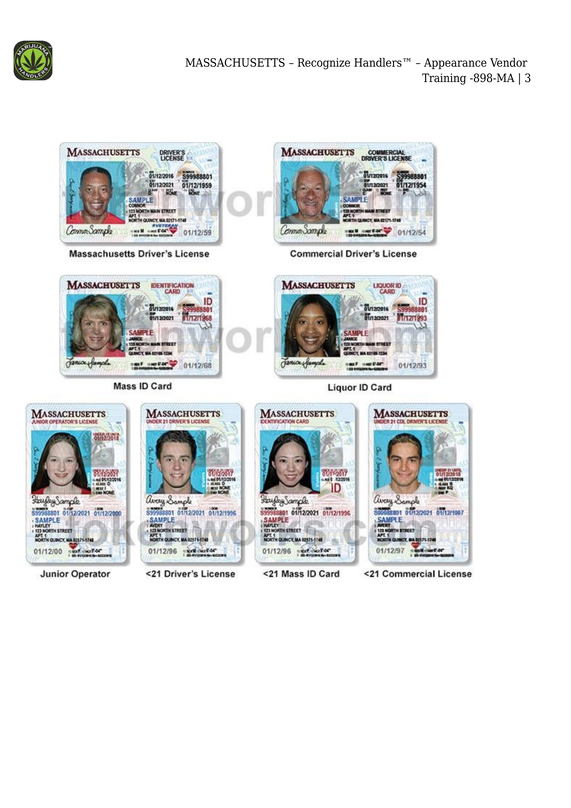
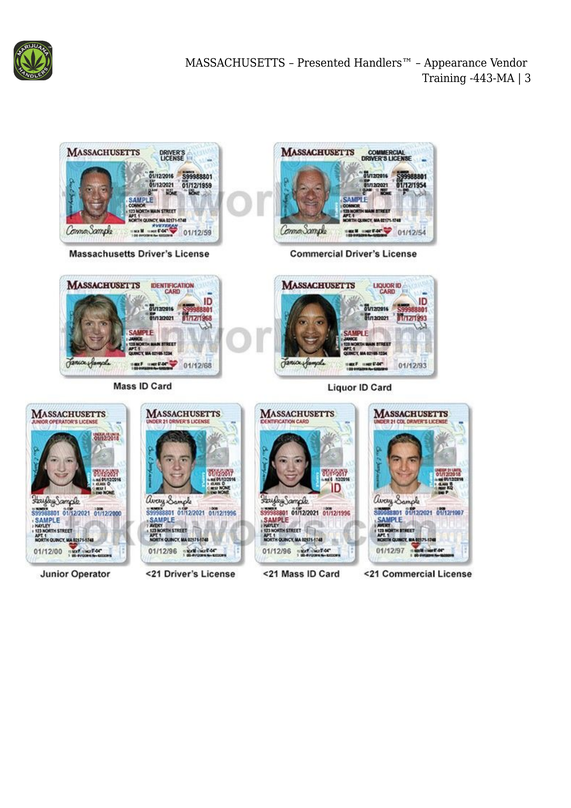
Recognize: Recognize -> Presented (324, 63)
-898-MA: -898-MA -> -443-MA (492, 78)
